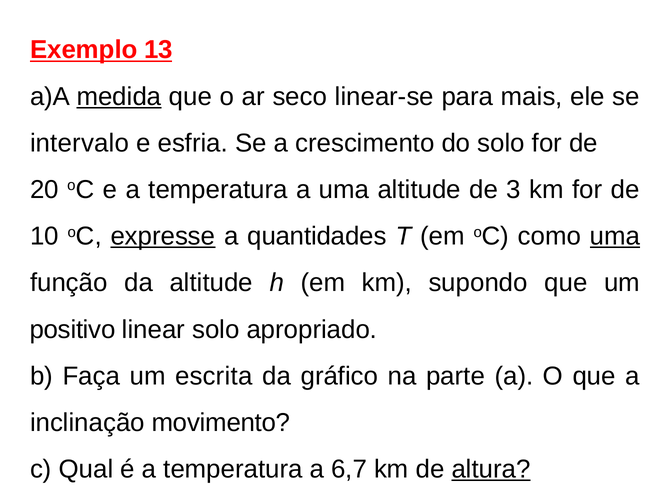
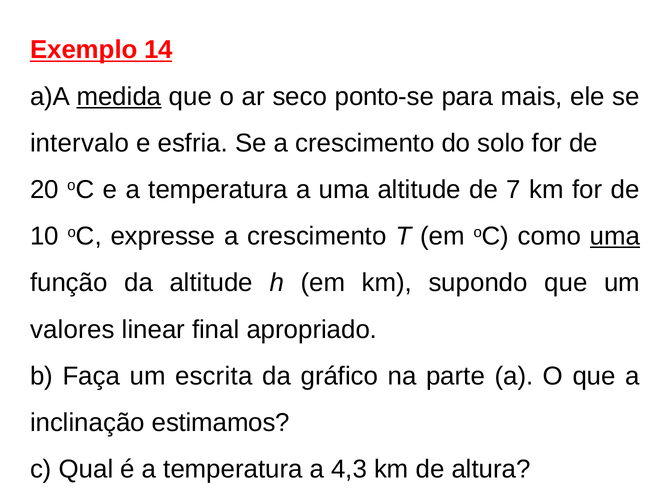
13: 13 -> 14 (159, 50)
linear-se: linear-se -> ponto-se (384, 96)
3: 3 -> 7 (514, 190)
expresse underline: present -> none (163, 236)
quantidades: quantidades -> crescimento (317, 236)
positivo: positivo -> valores (72, 329)
linear solo: solo -> final (216, 329)
movimento: movimento -> estimamos (221, 422)
6,7: 6,7 -> 4,3 (349, 469)
altura underline: present -> none (491, 469)
